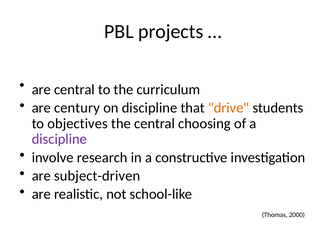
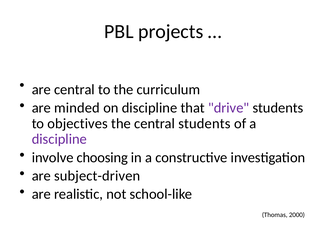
century: century -> minded (77, 108)
drive colour: orange -> purple (229, 108)
central choosing: choosing -> students (204, 123)
research: research -> choosing (102, 157)
